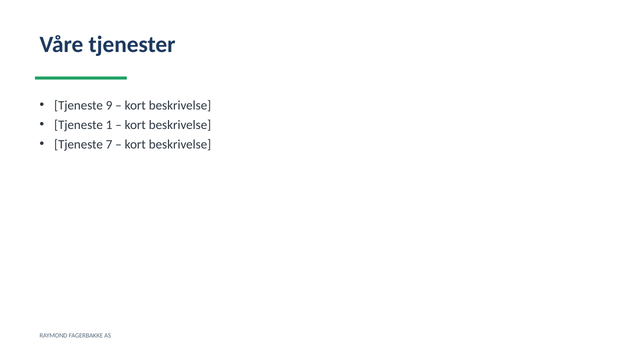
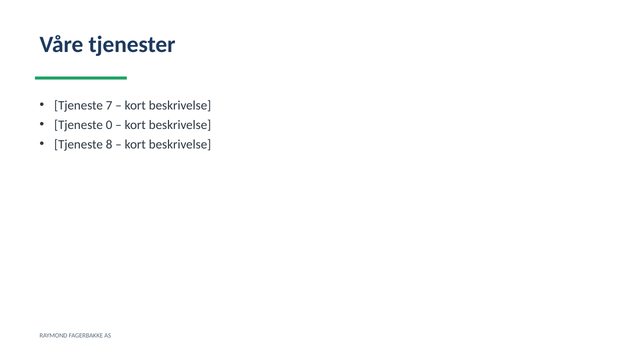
9: 9 -> 7 (109, 105)
1: 1 -> 0 (109, 125)
7: 7 -> 8 (109, 144)
